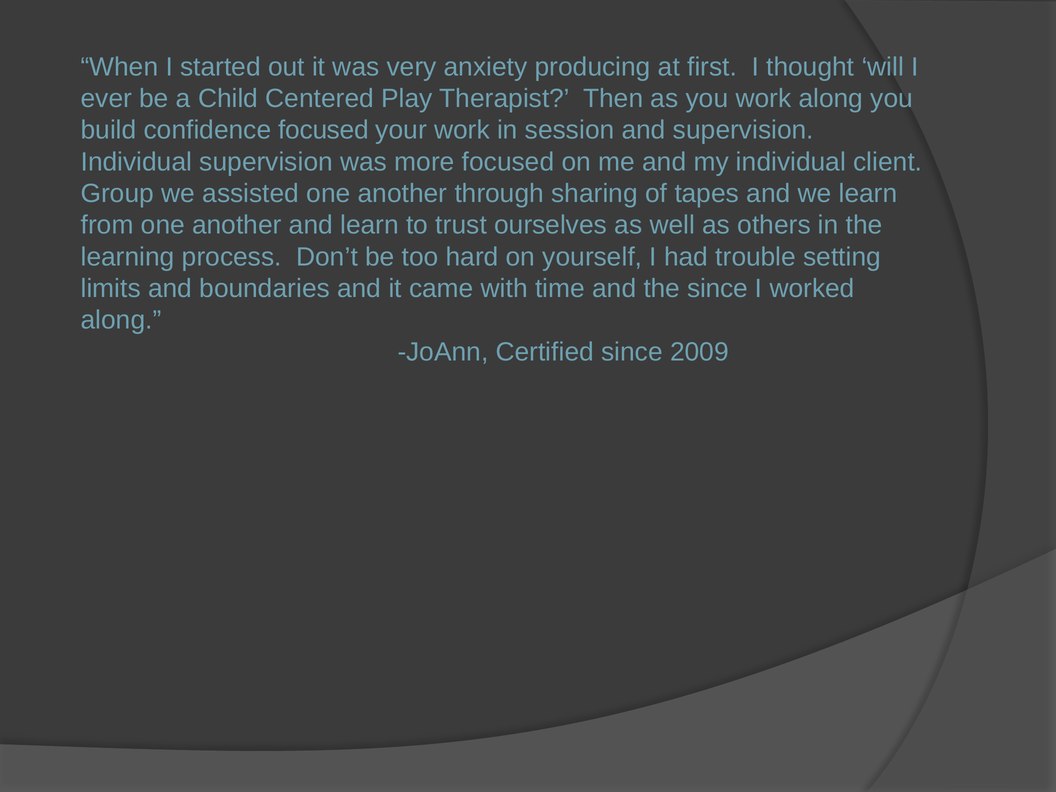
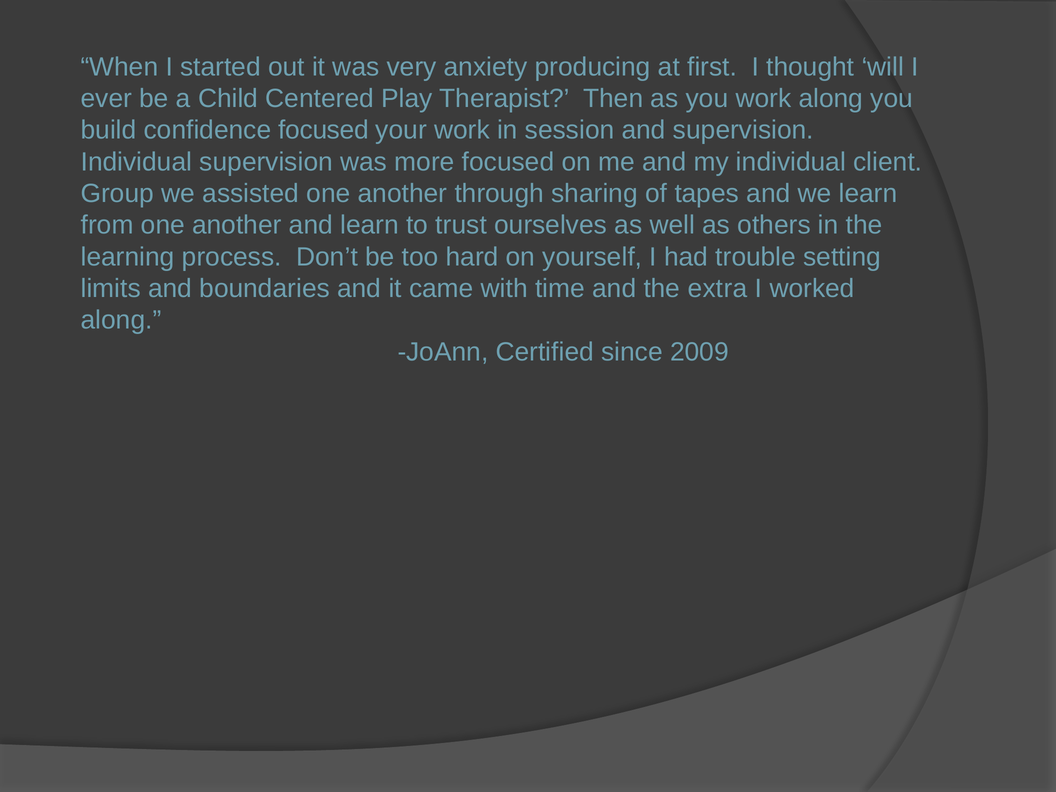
the since: since -> extra (717, 289)
